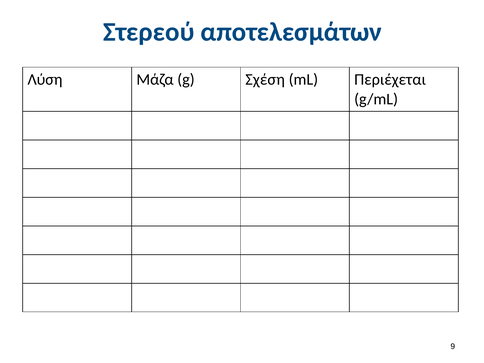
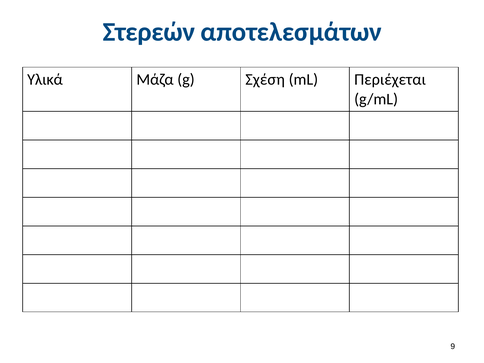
Στερεού: Στερεού -> Στερεών (149, 32)
Λύση: Λύση -> Υλικά (45, 80)
